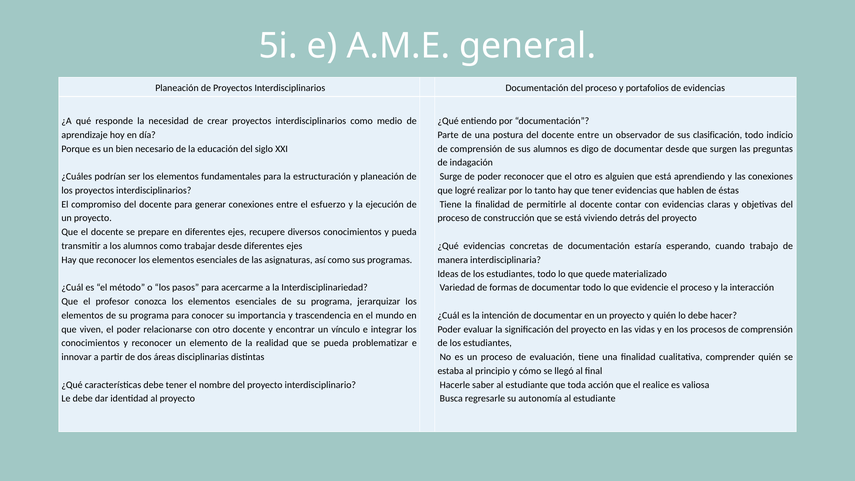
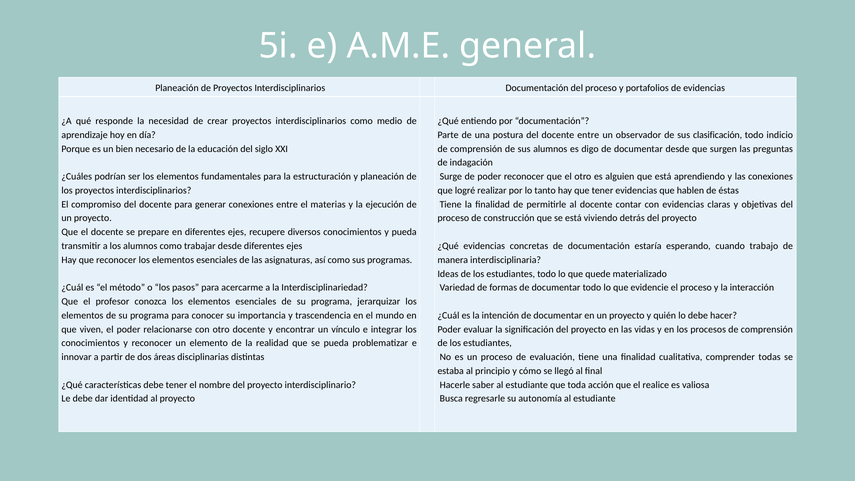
esfuerzo: esfuerzo -> materias (328, 204)
comprender quién: quién -> todas (770, 357)
